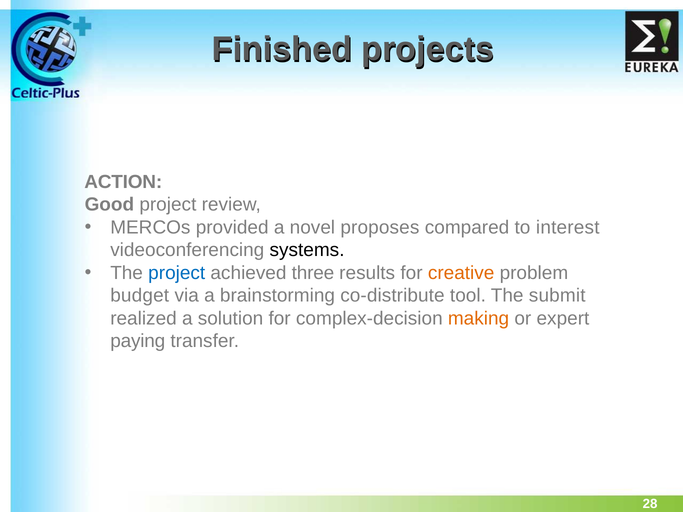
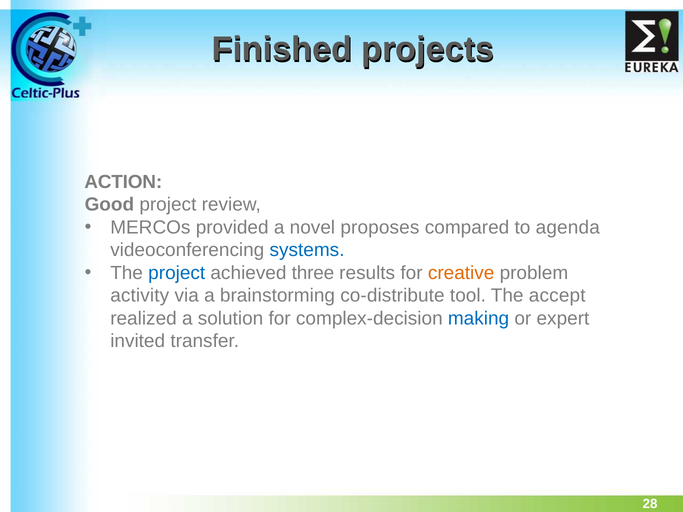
interest: interest -> agenda (568, 227)
systems colour: black -> blue (307, 250)
budget: budget -> activity (140, 296)
submit: submit -> accept (557, 296)
making colour: orange -> blue (479, 319)
paying: paying -> invited (138, 341)
